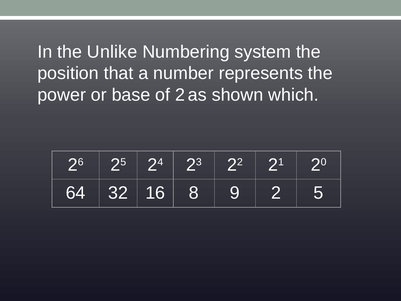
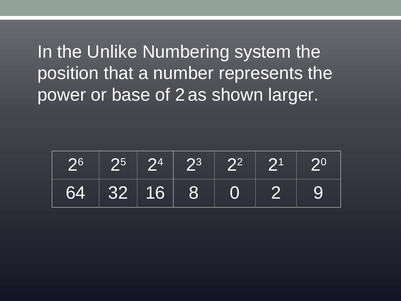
which: which -> larger (294, 95)
9: 9 -> 0 (235, 193)
5: 5 -> 9 (319, 193)
